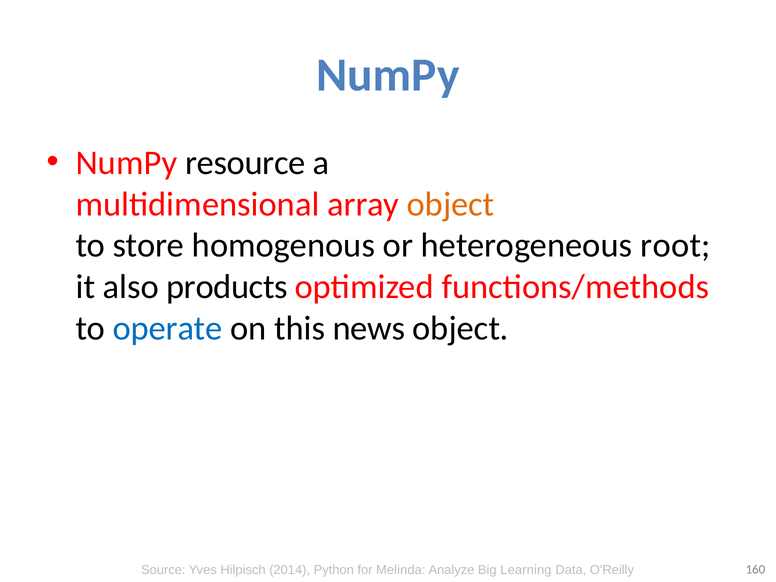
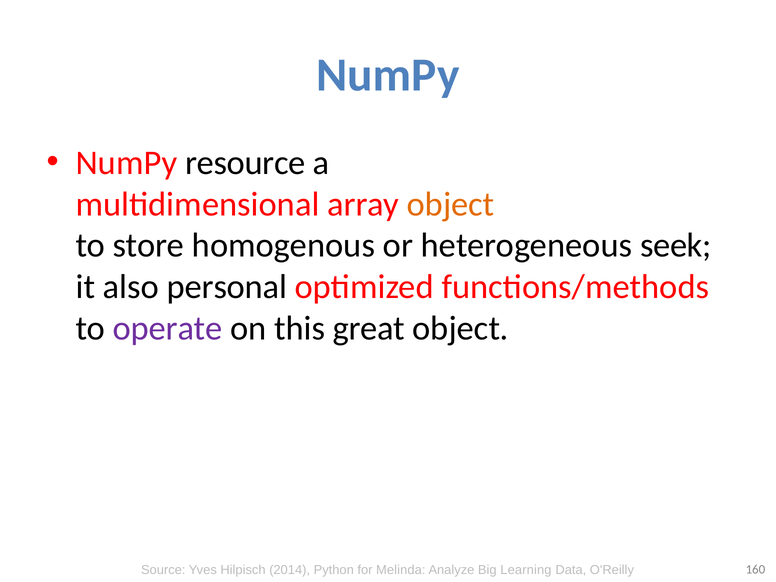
root: root -> seek (676, 246)
products: products -> personal (227, 287)
operate colour: blue -> purple (168, 328)
news: news -> great (369, 328)
